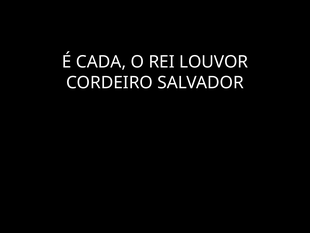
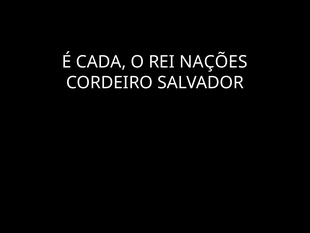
LOUVOR: LOUVOR -> NAÇÕES (213, 62)
